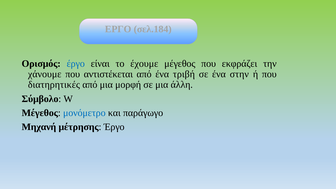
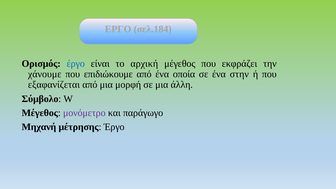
έχουμε: έχουμε -> αρχική (144, 64)
αντιστέκεται: αντιστέκεται -> επιδιώκουμε (108, 74)
τριβή: τριβή -> οποία (184, 74)
διατηρητικές: διατηρητικές -> εξαφανίζεται (54, 85)
μονόμετρο colour: blue -> purple (84, 113)
